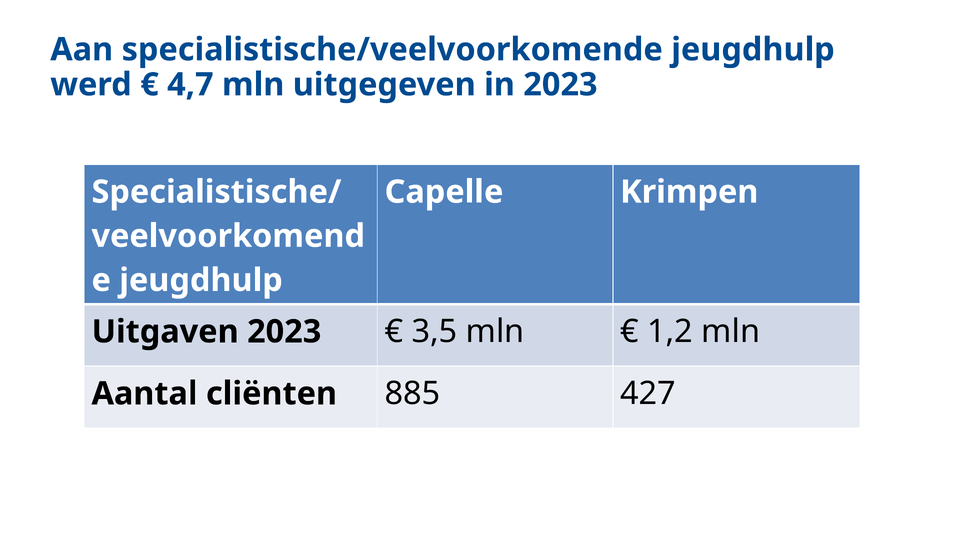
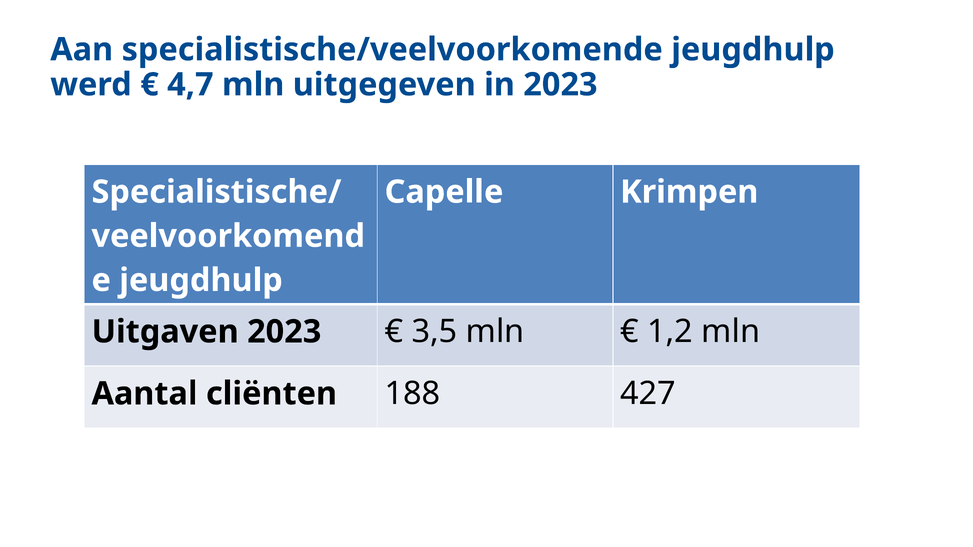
885: 885 -> 188 (412, 394)
